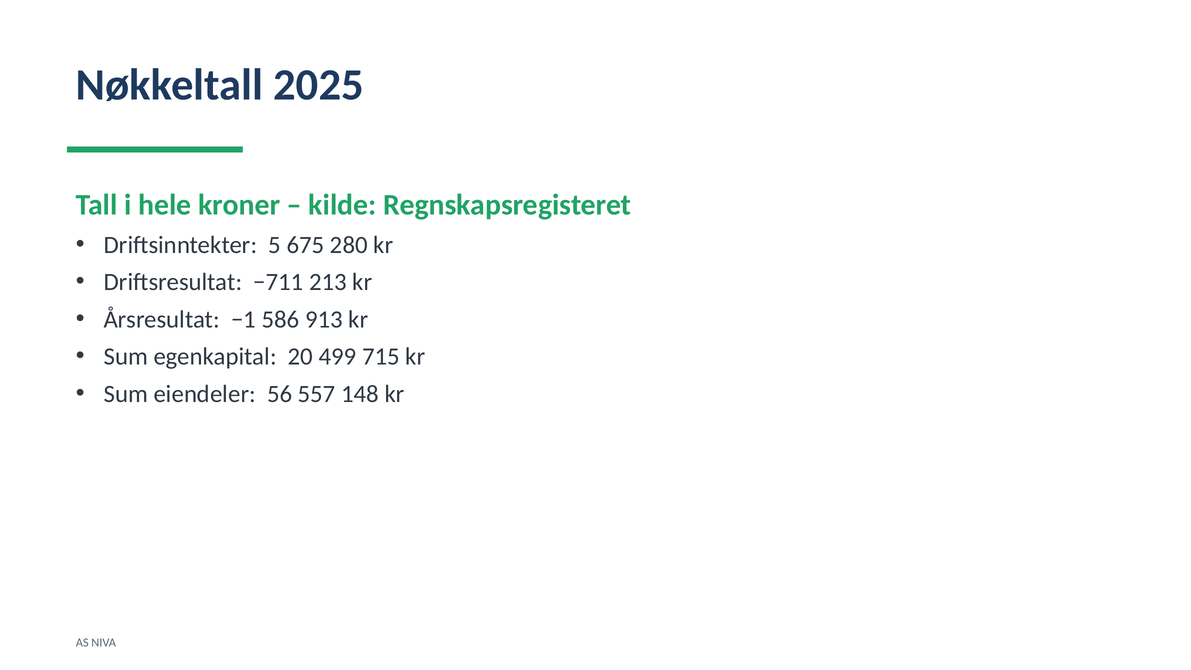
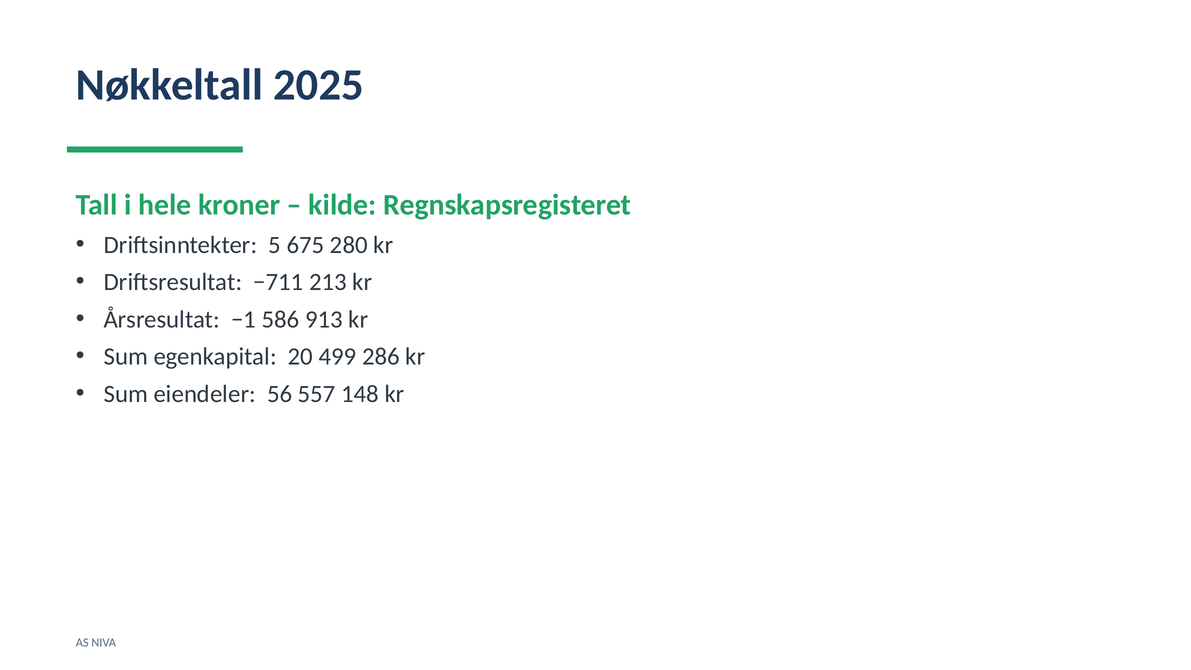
715: 715 -> 286 (381, 357)
